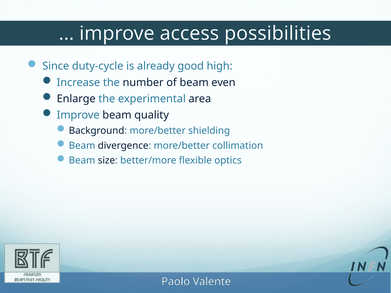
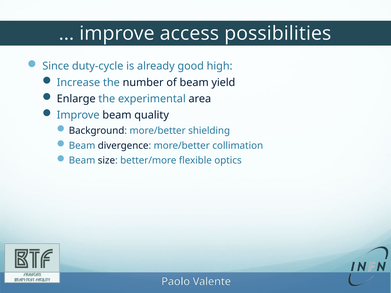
even: even -> yield (223, 82)
